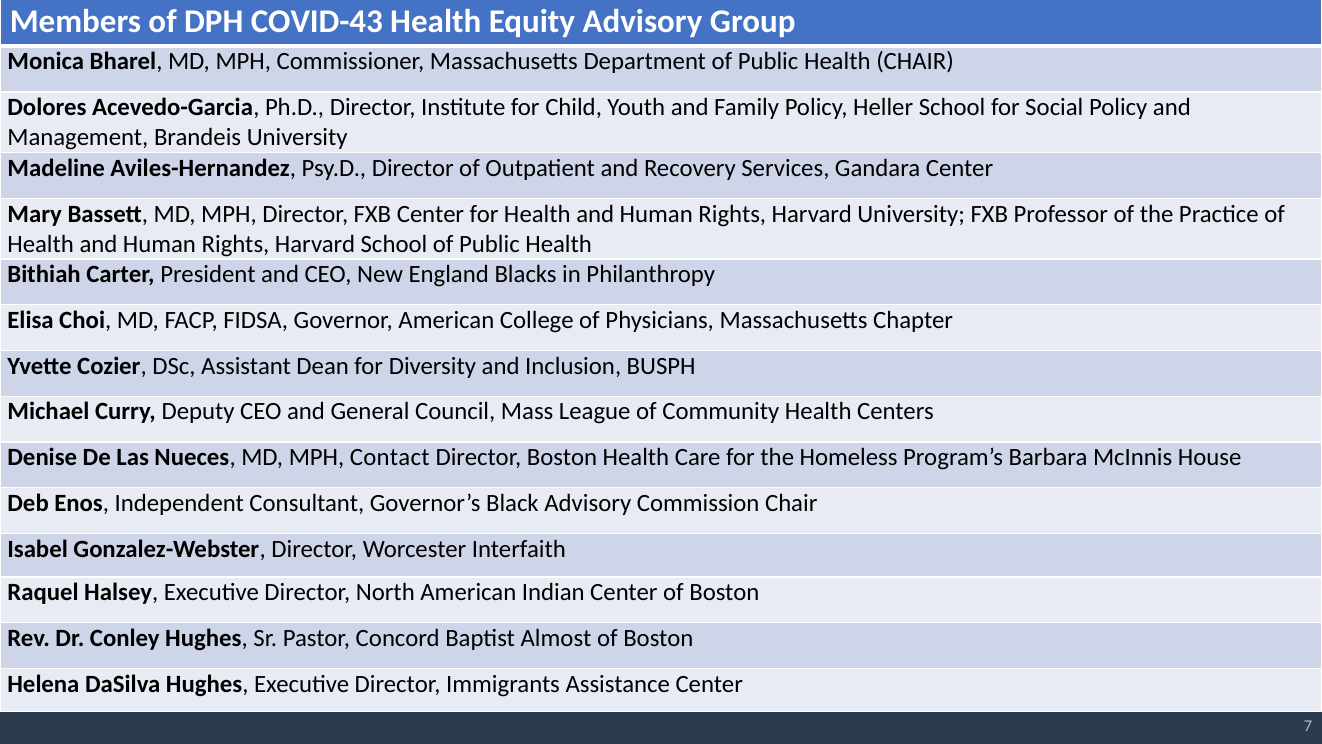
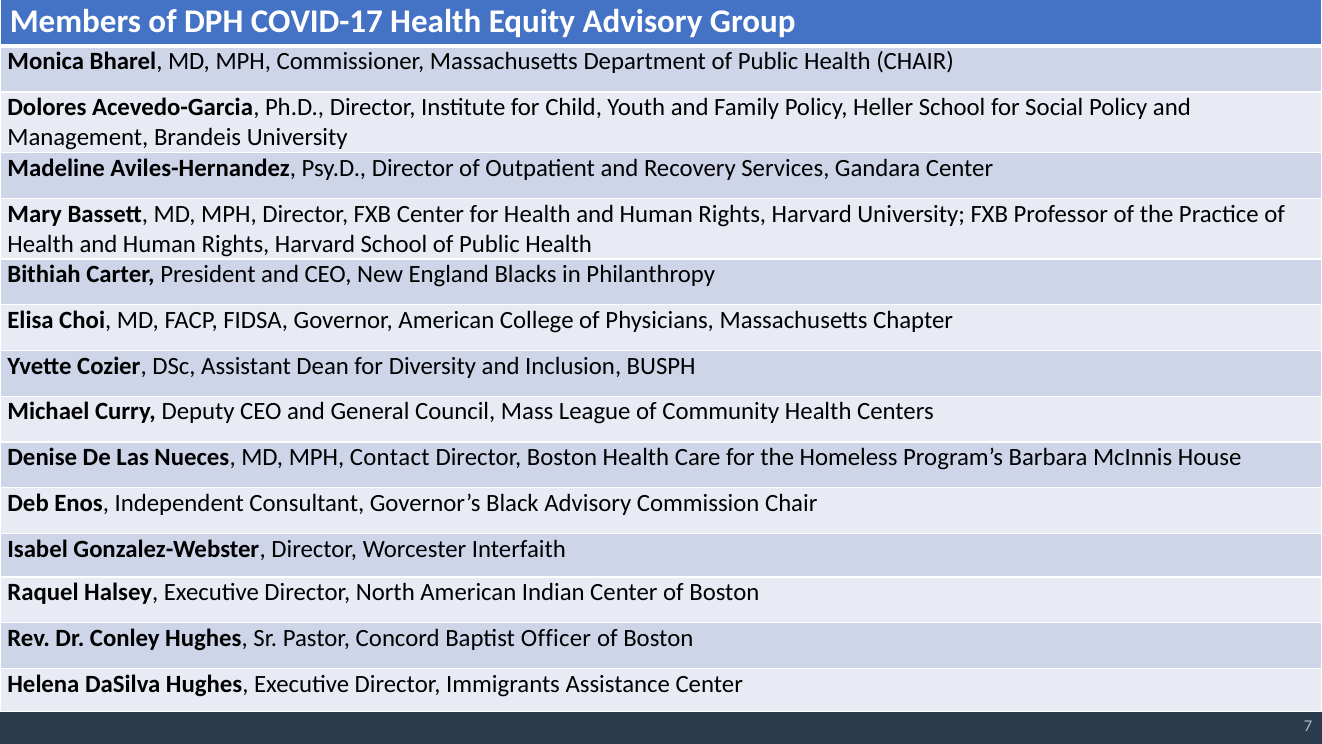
COVID-43: COVID-43 -> COVID-17 (317, 21)
Almost: Almost -> Officer (556, 638)
